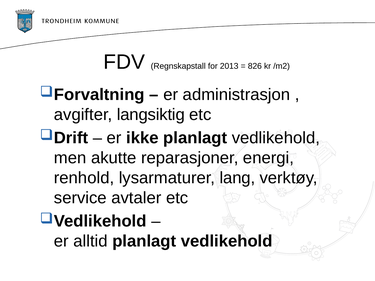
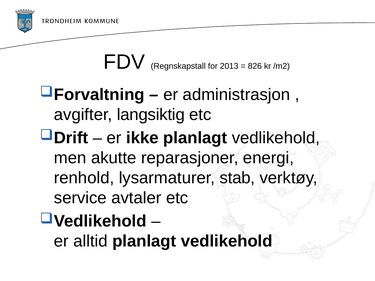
lang: lang -> stab (237, 178)
